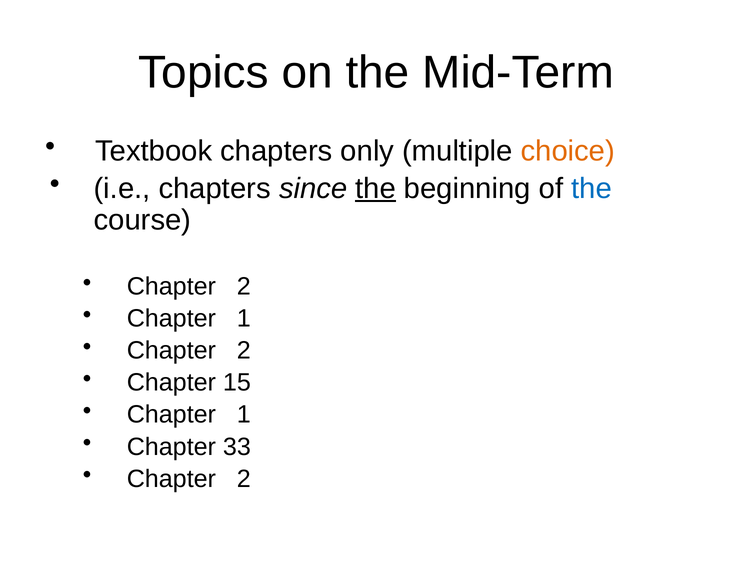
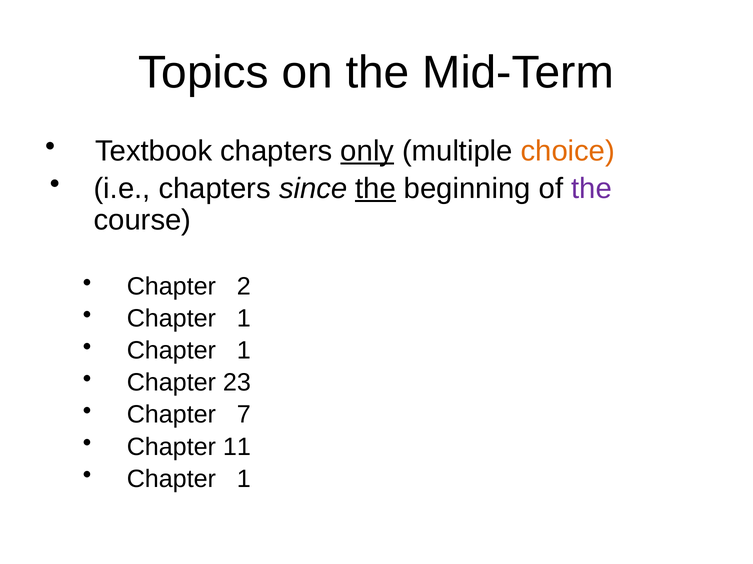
only underline: none -> present (367, 151)
the colour: blue -> purple (592, 189)
2: 2 -> 1 (244, 351)
15: 15 -> 23 (237, 383)
1: 1 -> 7 (244, 415)
33: 33 -> 11 (237, 447)
2: 2 -> 1 (244, 479)
